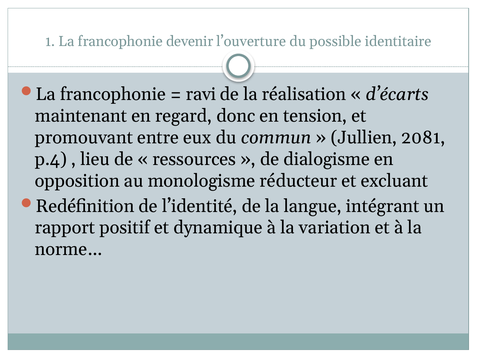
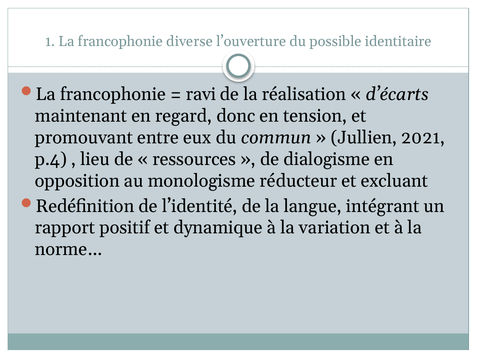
devenir: devenir -> diverse (190, 41)
2081: 2081 -> 2021 (423, 137)
